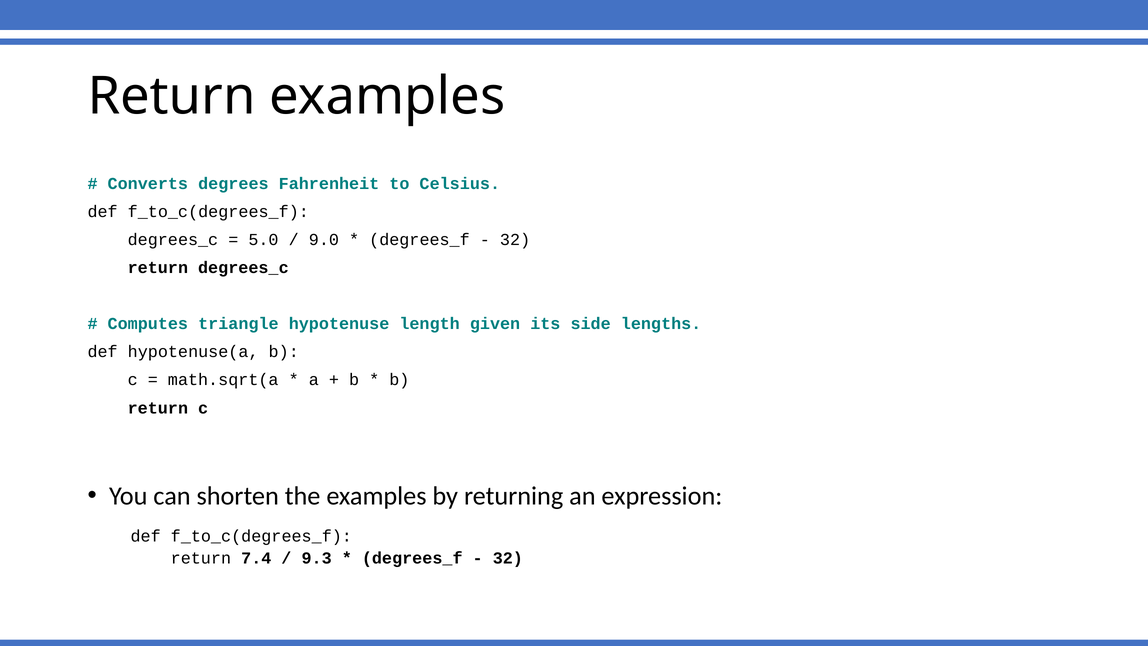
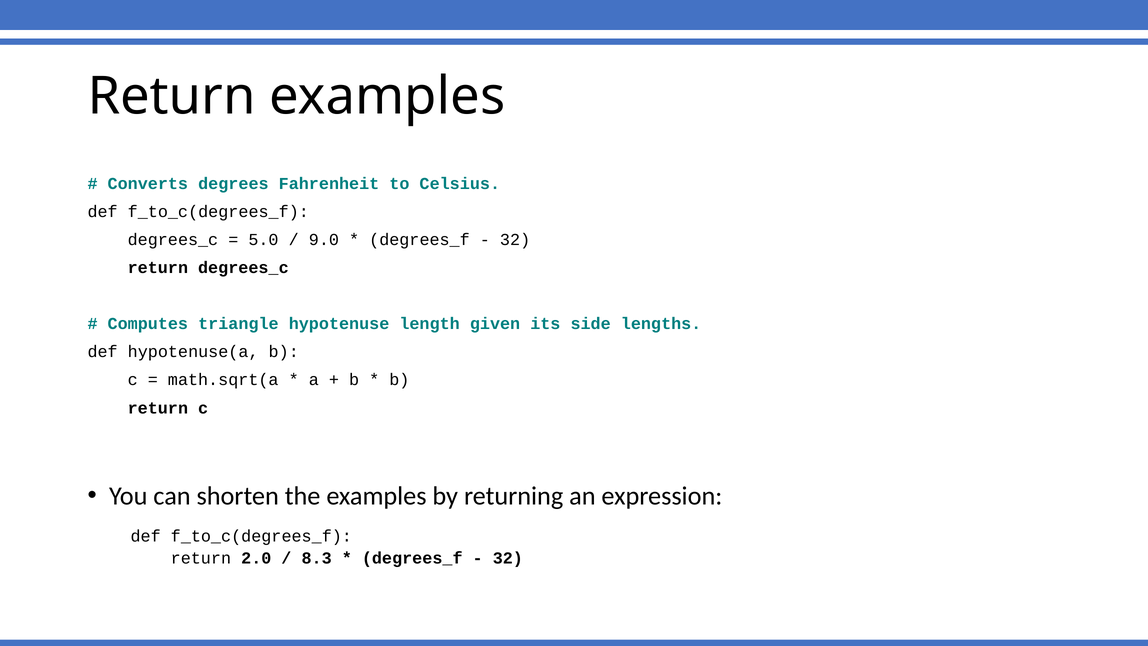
7.4: 7.4 -> 2.0 (256, 558)
9.3: 9.3 -> 8.3 (317, 558)
